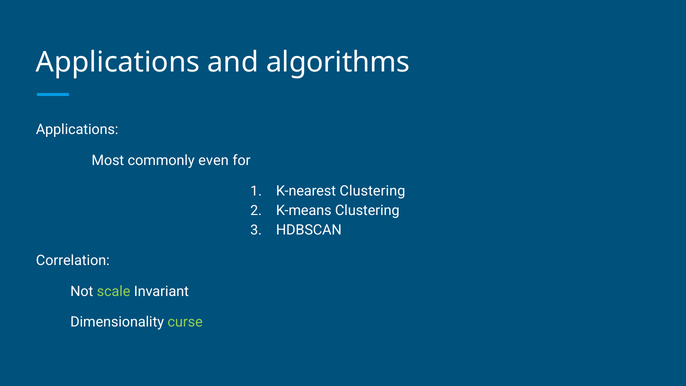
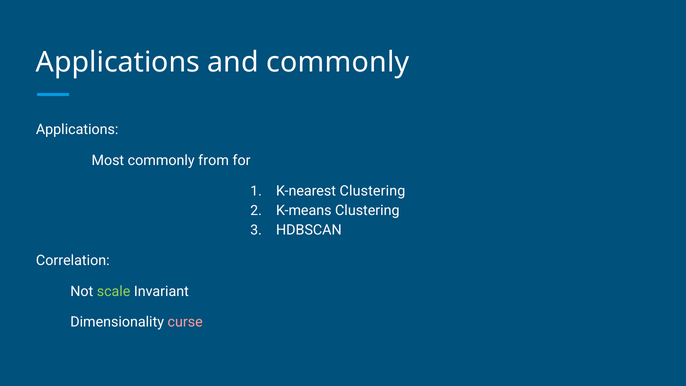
and algorithms: algorithms -> commonly (338, 62)
even: even -> from (214, 160)
curse colour: light green -> pink (185, 322)
